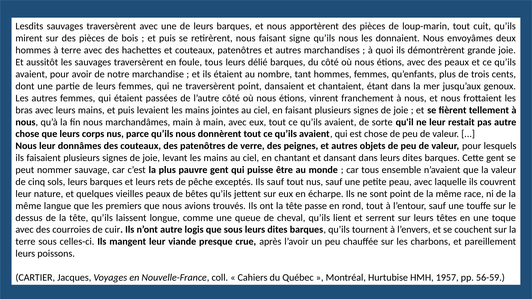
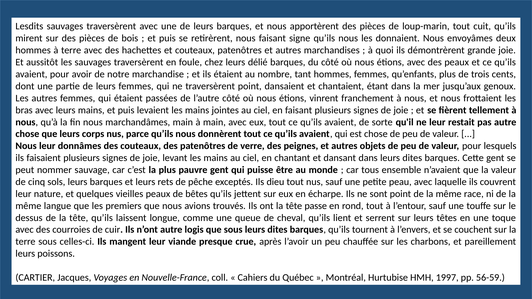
foule tous: tous -> chez (214, 62)
Ils sauf: sauf -> dieu (275, 182)
1957: 1957 -> 1997 (447, 278)
